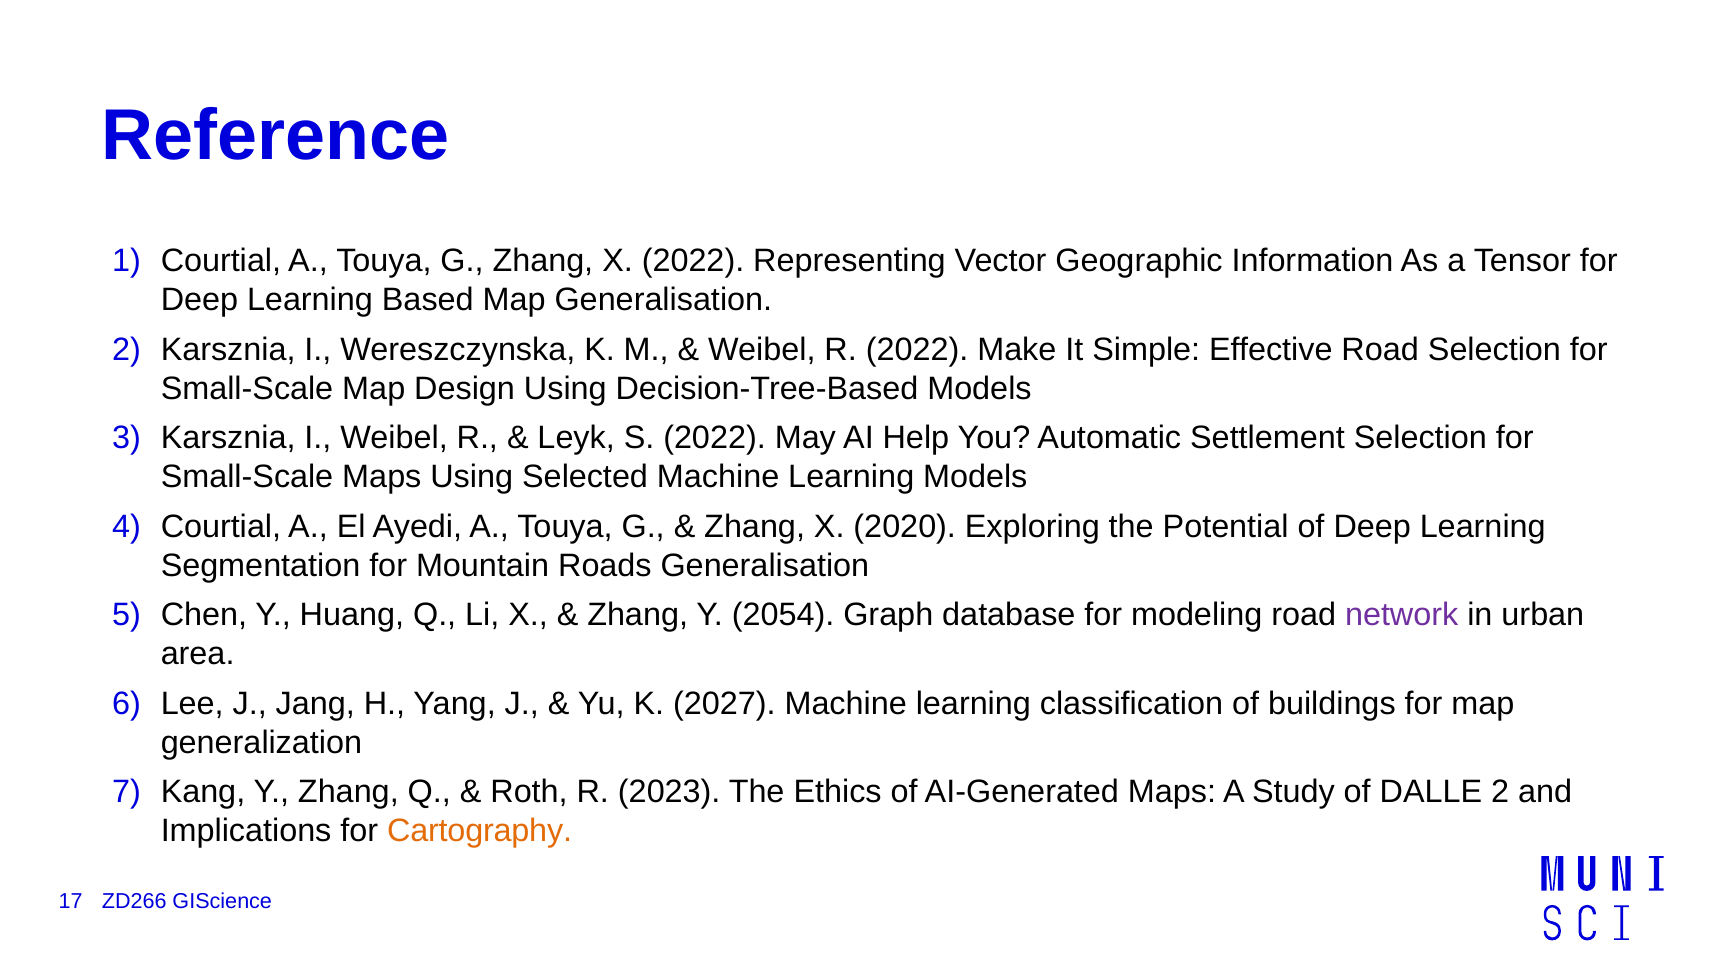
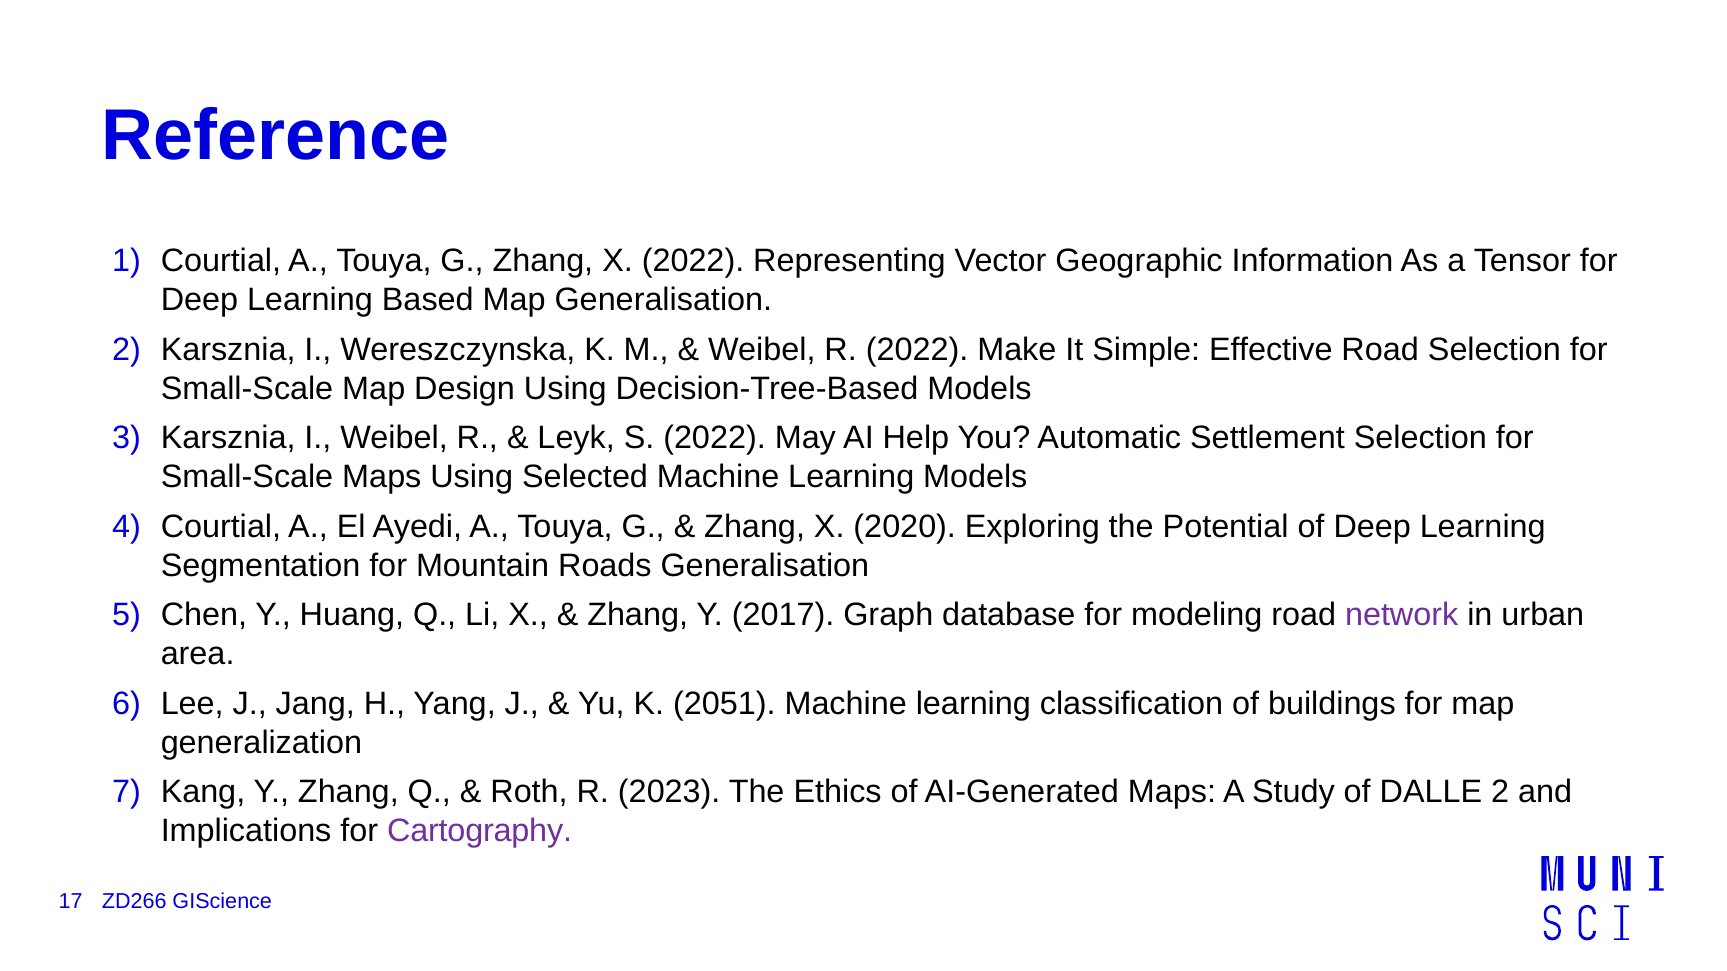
2054: 2054 -> 2017 (783, 615)
2027: 2027 -> 2051 (724, 704)
Cartography colour: orange -> purple (480, 831)
